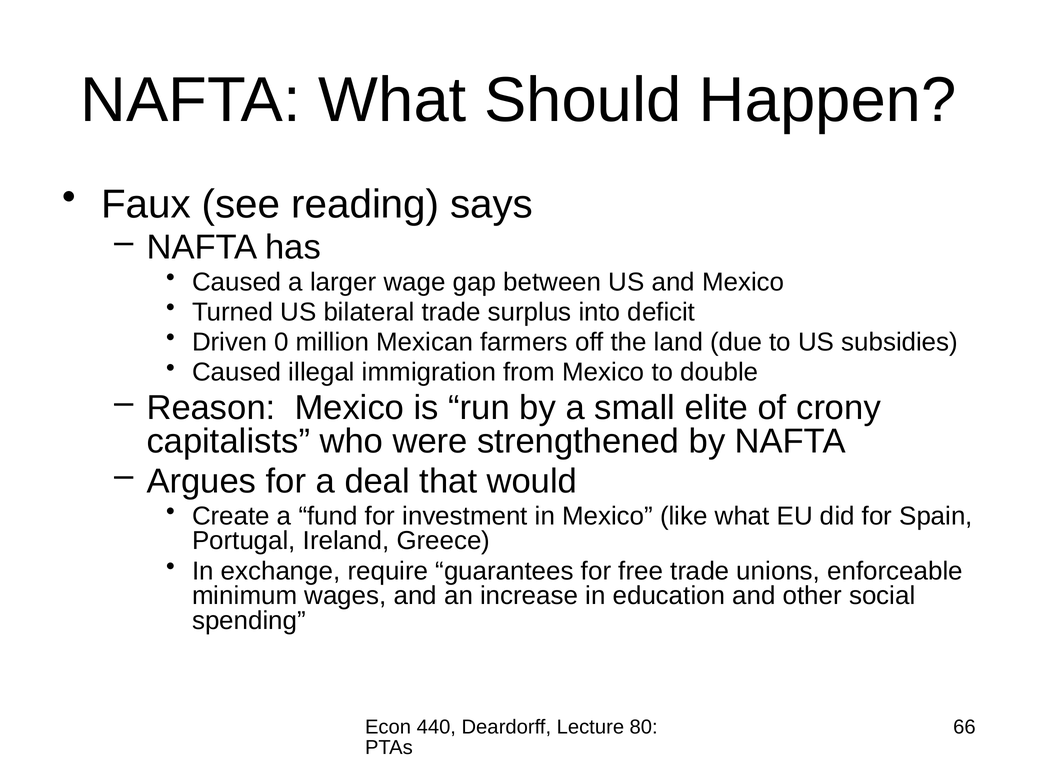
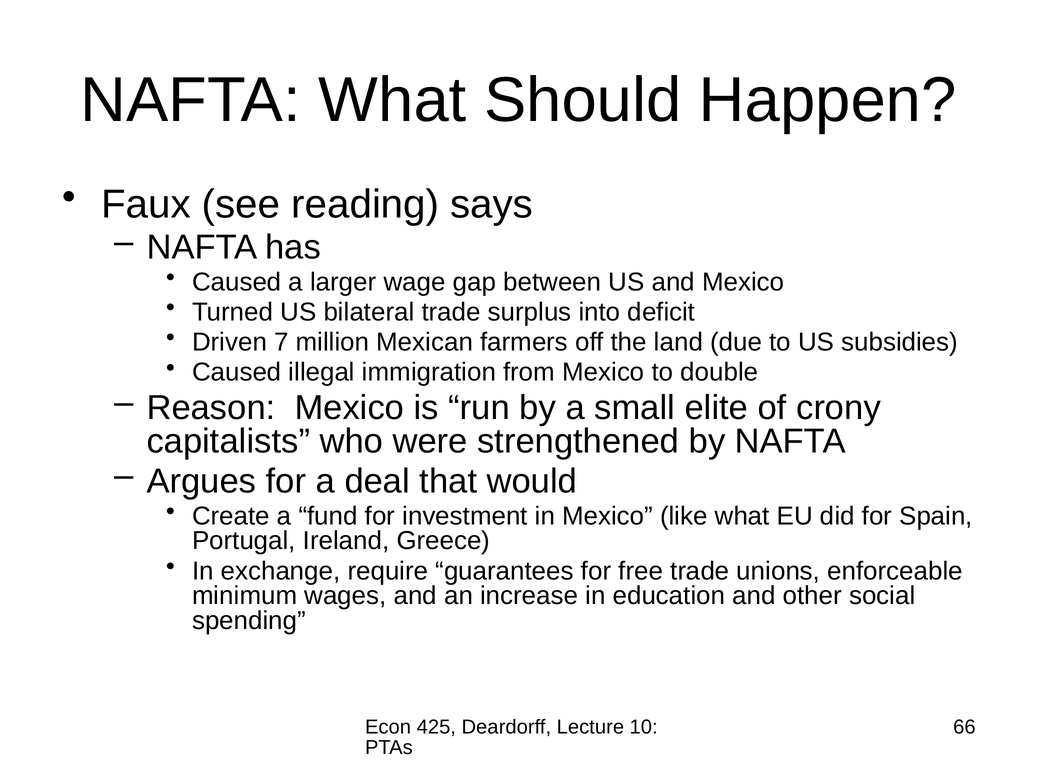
0: 0 -> 7 (281, 343)
440: 440 -> 425 (436, 728)
80: 80 -> 10 (644, 728)
